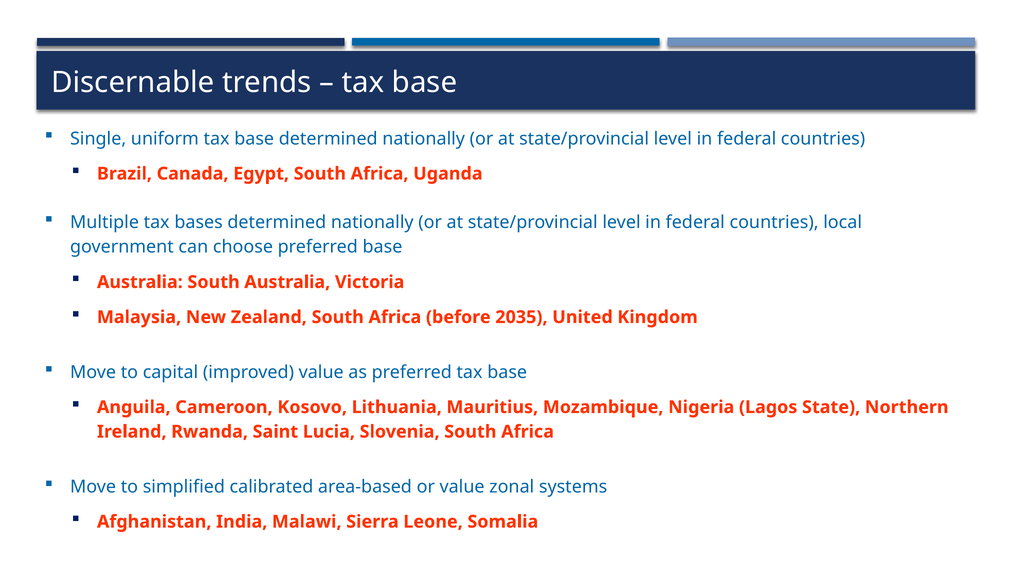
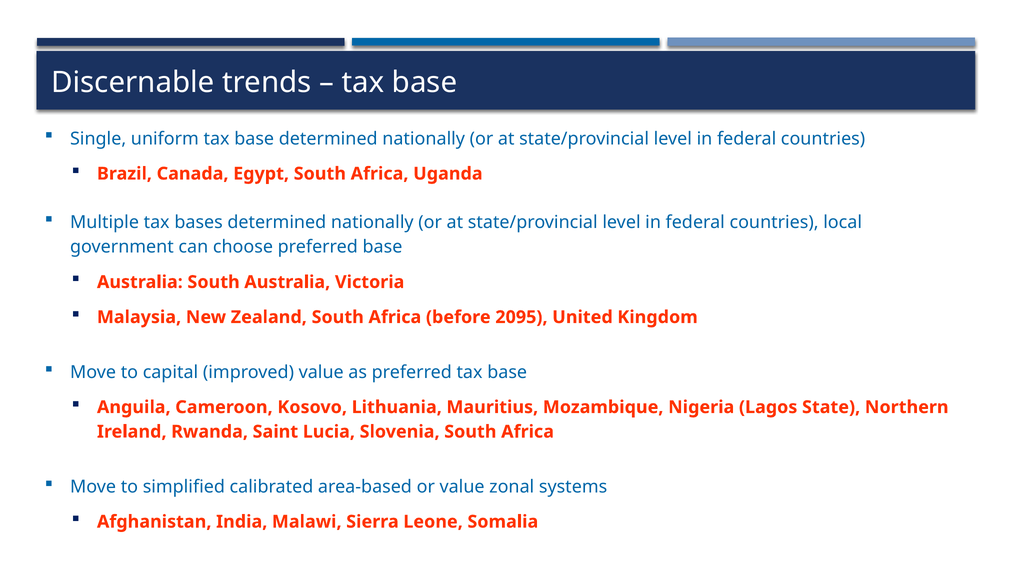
2035: 2035 -> 2095 (521, 317)
